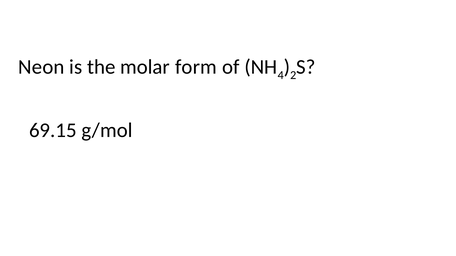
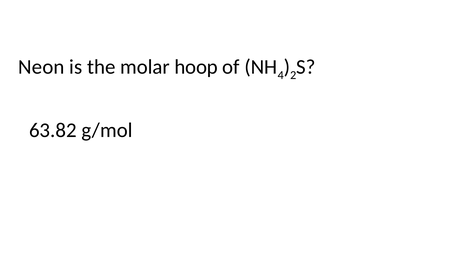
form: form -> hoop (196, 67)
69.15: 69.15 -> 63.82 (53, 130)
